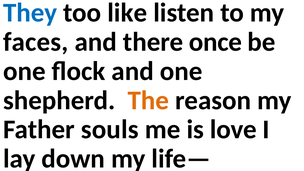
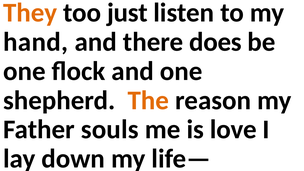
They colour: blue -> orange (30, 13)
like: like -> just (127, 13)
faces: faces -> hand (36, 42)
once: once -> does (215, 42)
